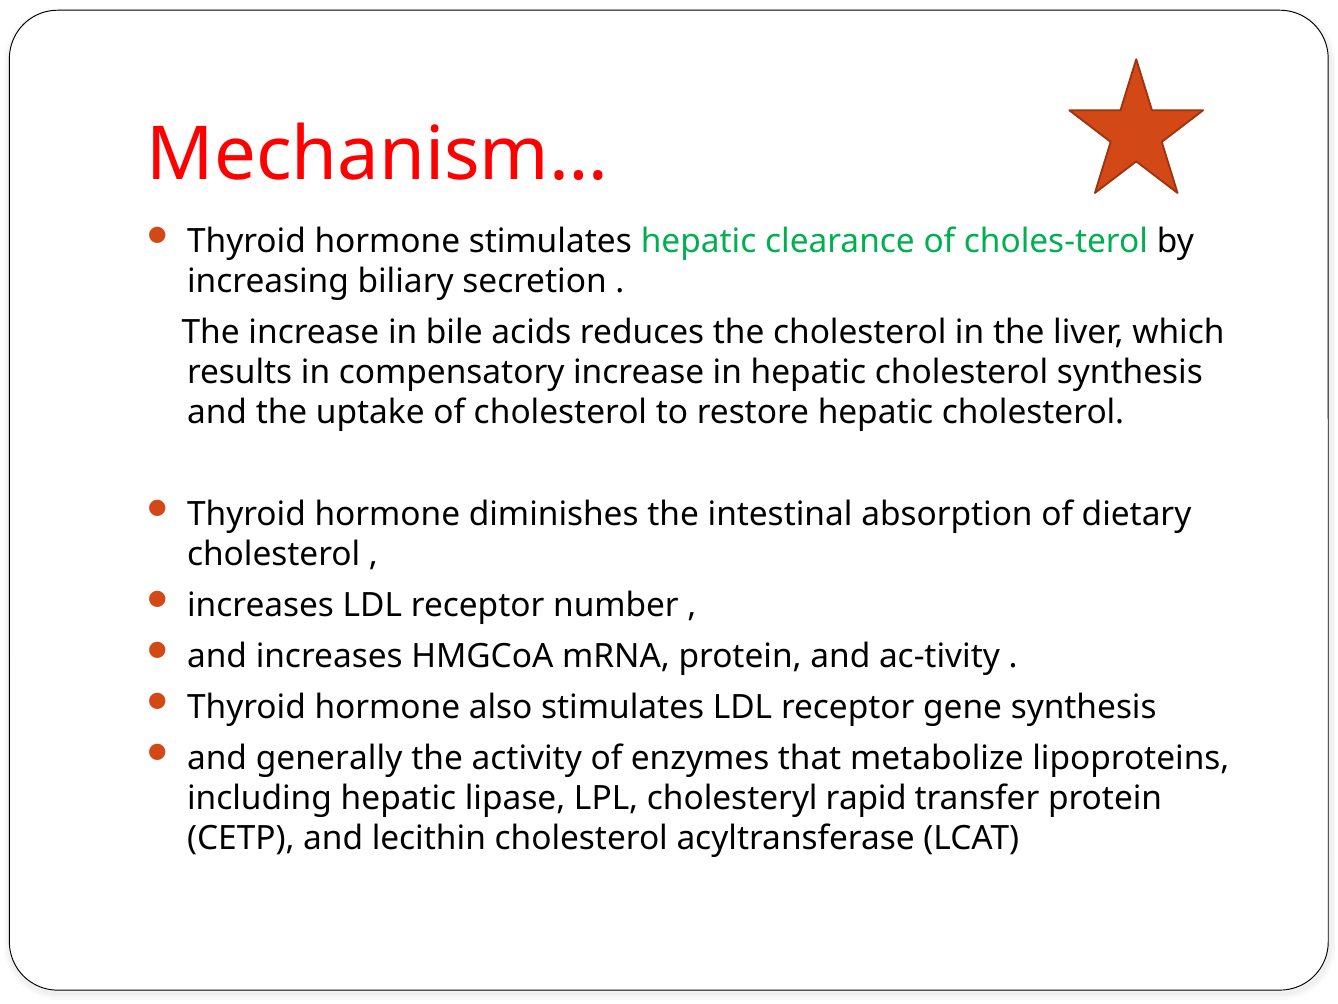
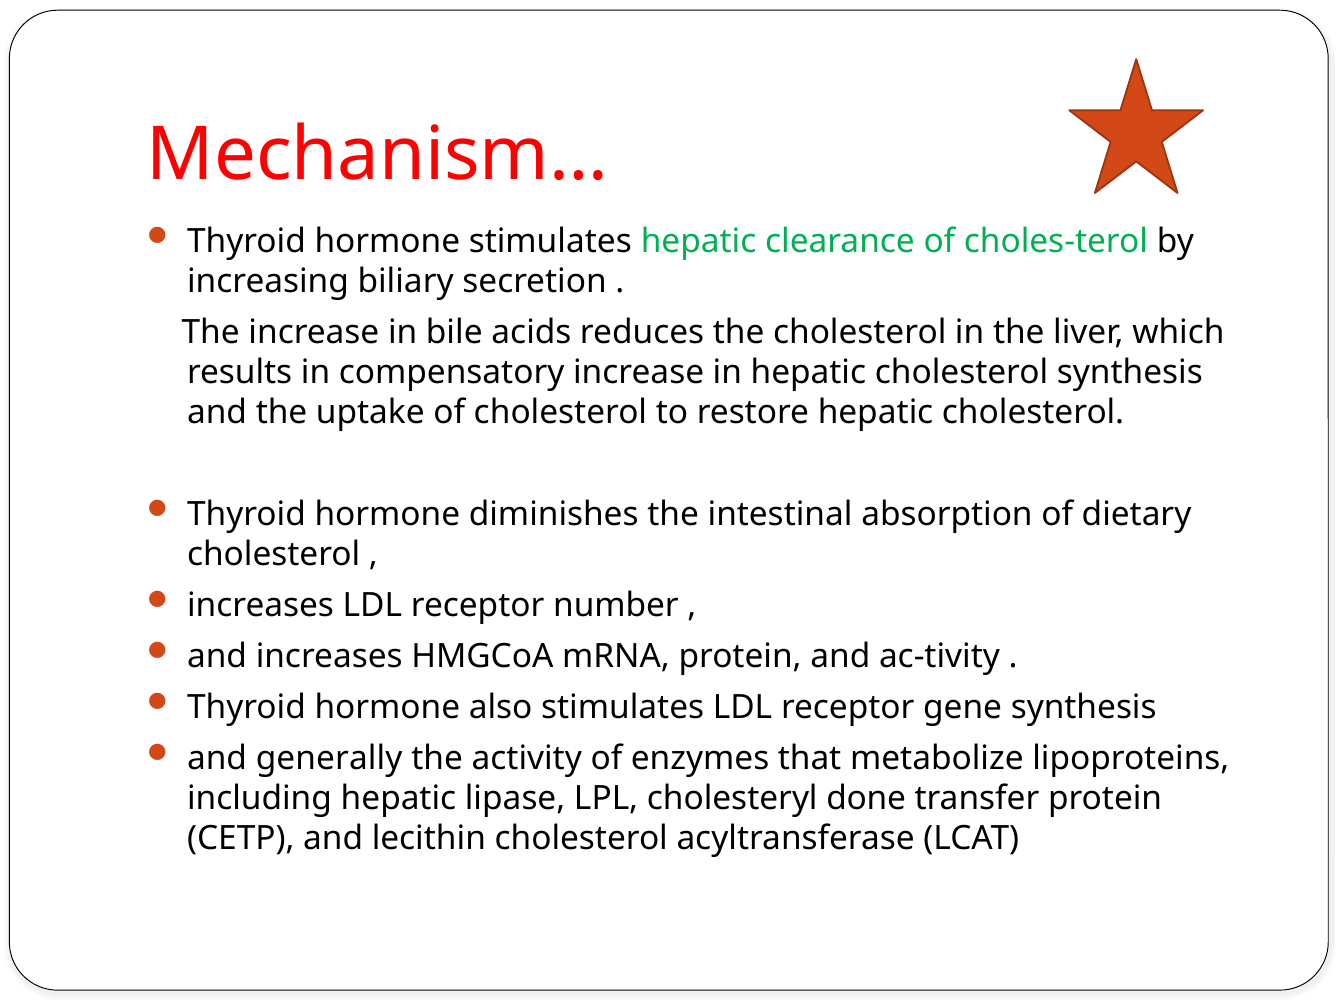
rapid: rapid -> done (866, 798)
